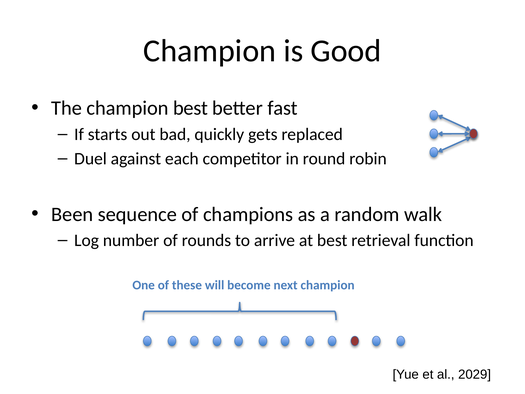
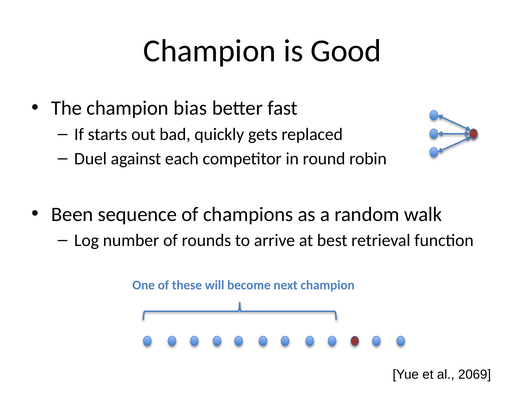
champion best: best -> bias (190, 108)
2029: 2029 -> 2069 (475, 374)
